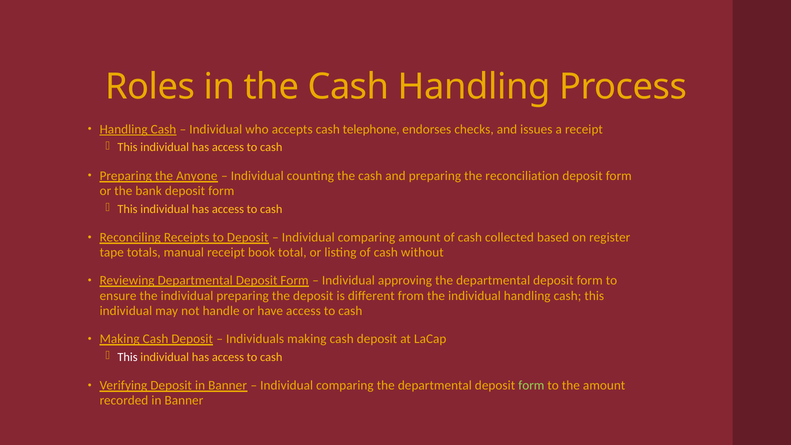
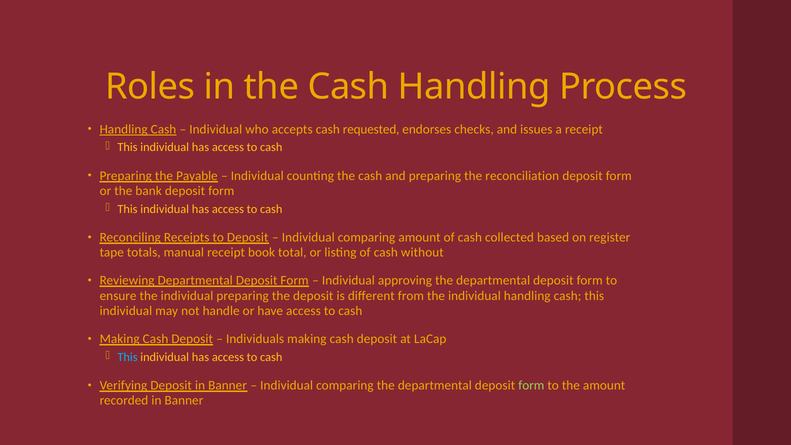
telephone: telephone -> requested (371, 129)
Anyone: Anyone -> Payable (197, 176)
This colour: white -> light blue (128, 357)
